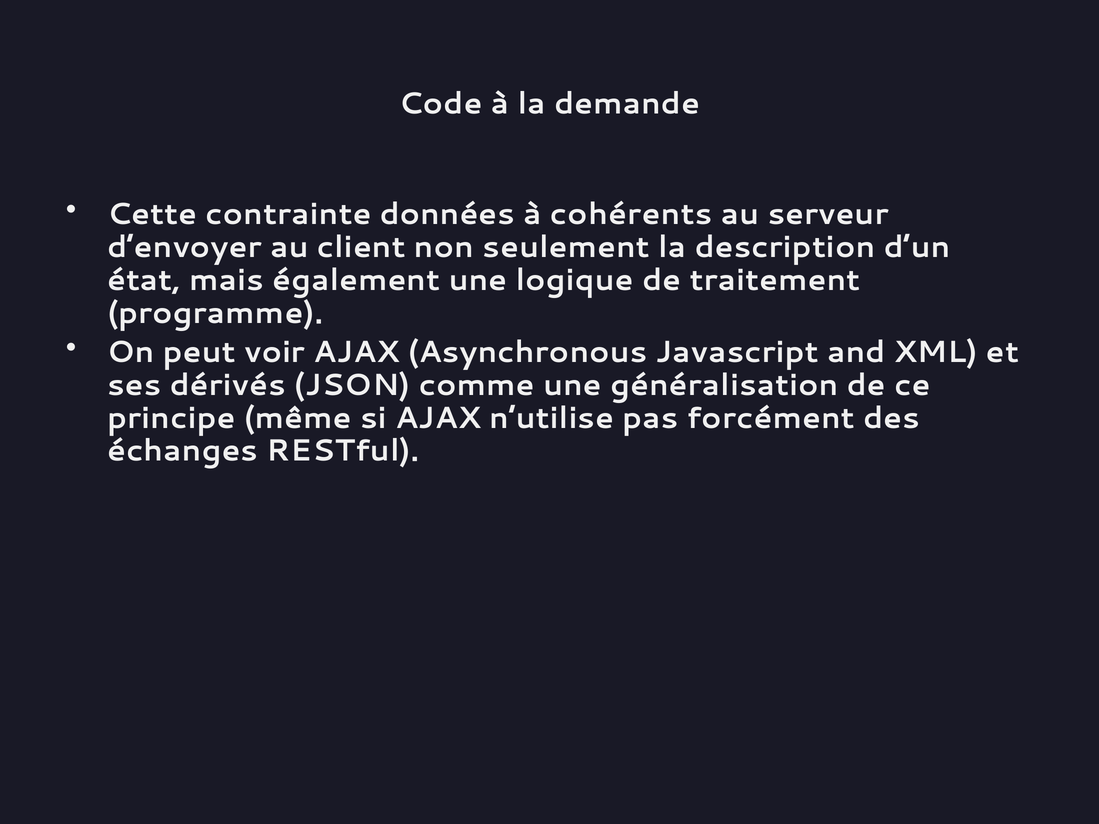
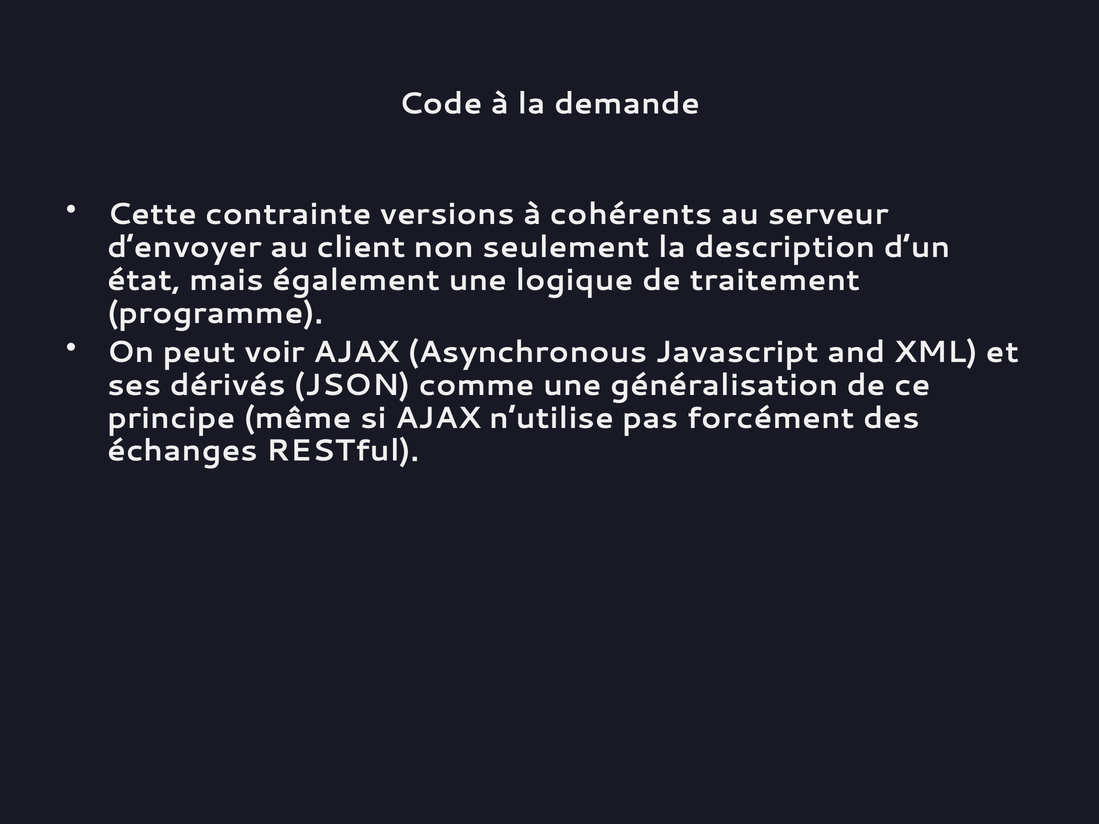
données: données -> versions (447, 214)
